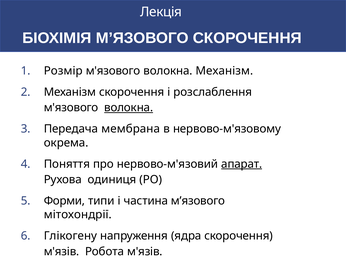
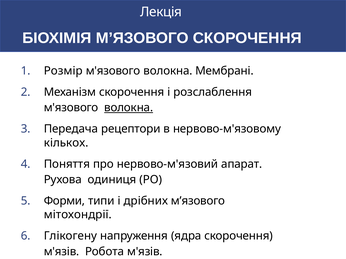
волокна Механізм: Механізм -> Мембрані (224, 71)
мембрана: мембрана -> рецептори (131, 129)
окрема: окрема -> кількох (66, 143)
апарат underline: present -> none (242, 164)
частина: частина -> дрібних (146, 201)
